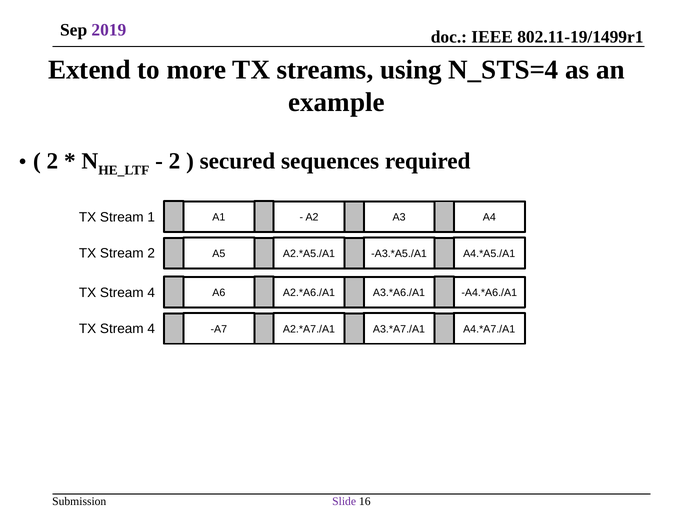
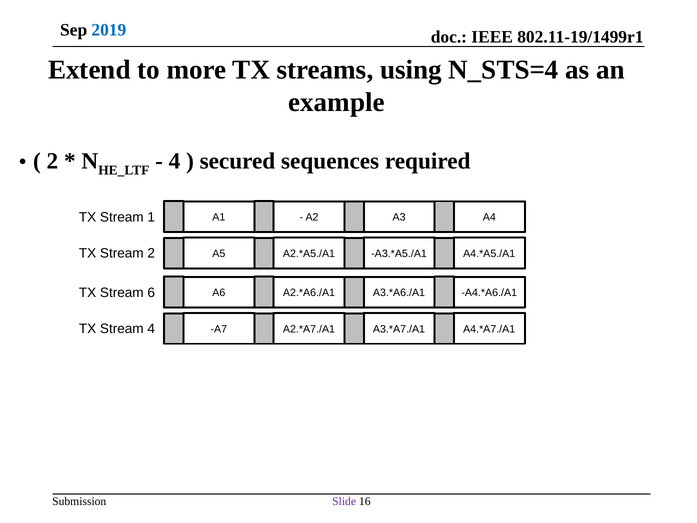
2019 colour: purple -> blue (109, 30)
2: 2 -> 4 (175, 161)
4: 4 -> 6 (151, 293)
